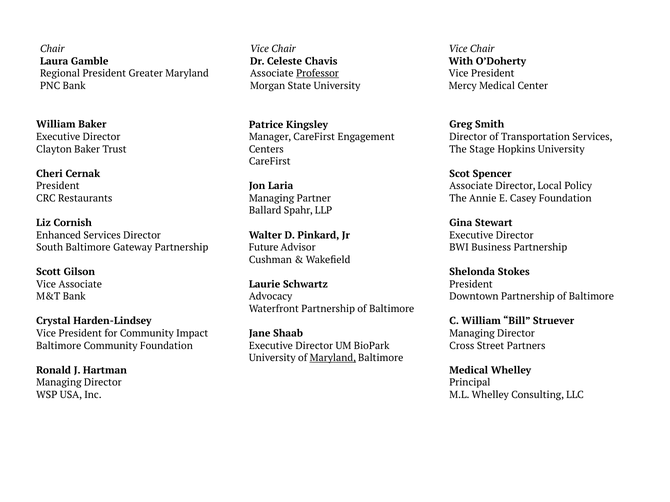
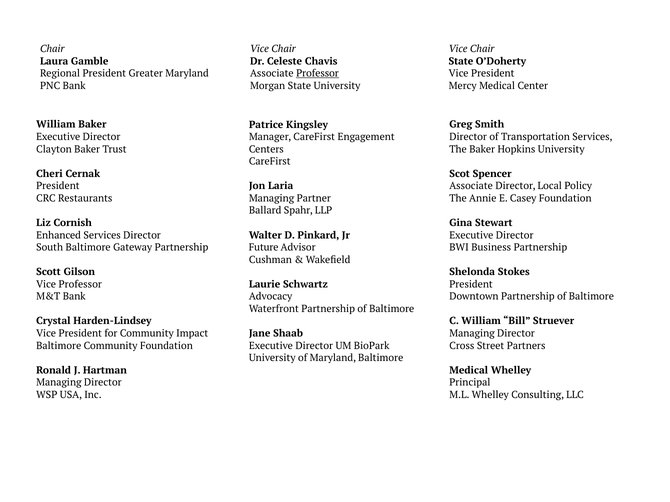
With: With -> State (461, 61)
The Stage: Stage -> Baker (482, 149)
Vice Associate: Associate -> Professor (80, 285)
Maryland underline: present -> none (333, 358)
